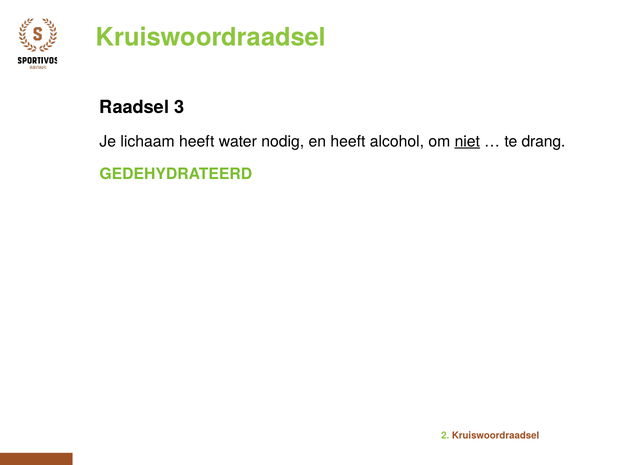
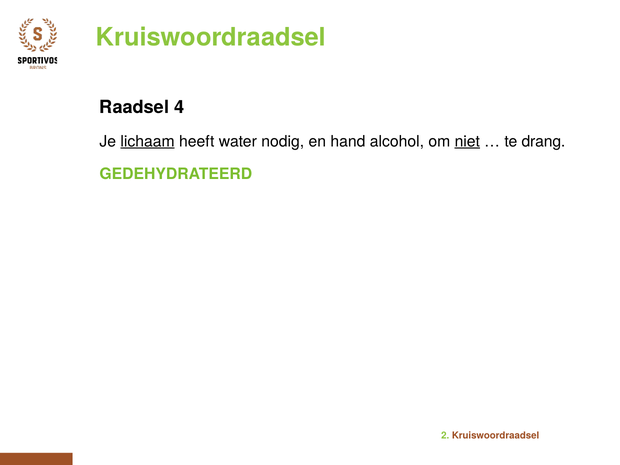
3: 3 -> 4 (179, 107)
lichaam underline: none -> present (148, 141)
en heeft: heeft -> hand (348, 141)
